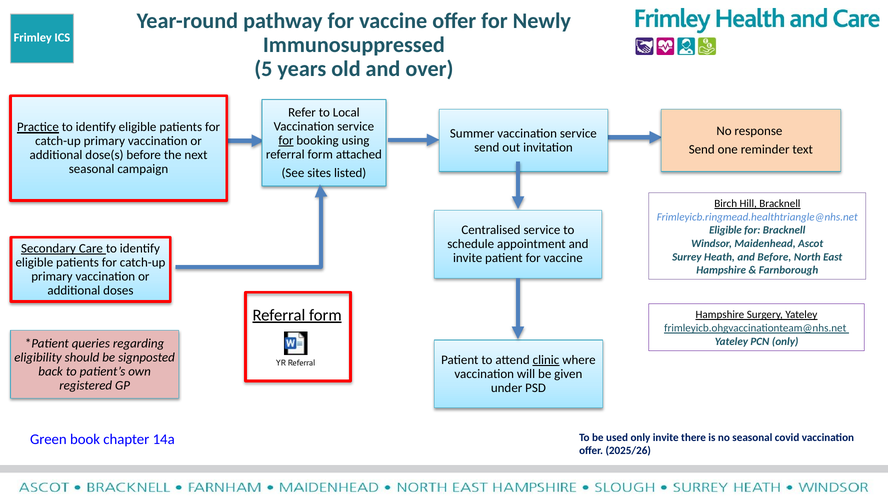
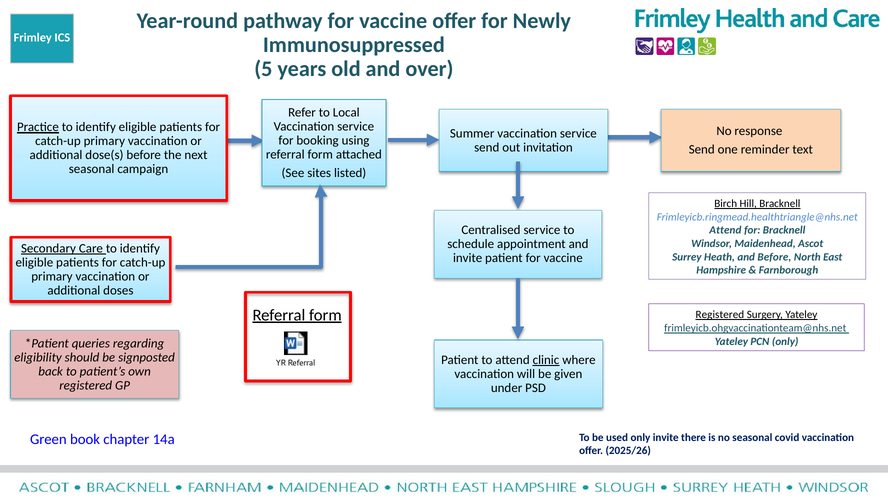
for underline: present -> none (286, 140)
Eligible: Eligible -> Attend (725, 230)
Hampshire: Hampshire -> Registered (720, 314)
